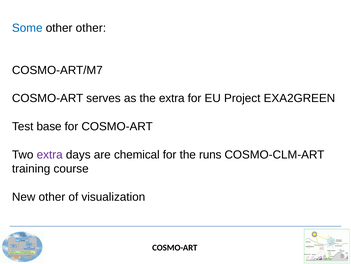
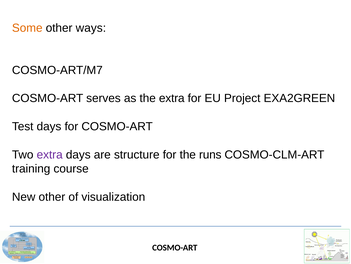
Some colour: blue -> orange (27, 28)
other other: other -> ways (91, 28)
Test base: base -> days (49, 126)
chemical: chemical -> structure (137, 154)
